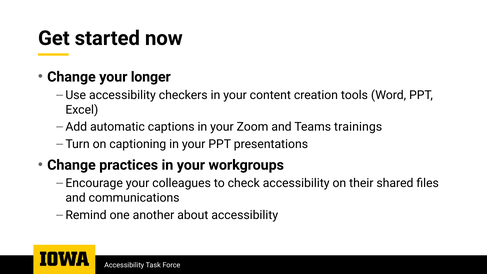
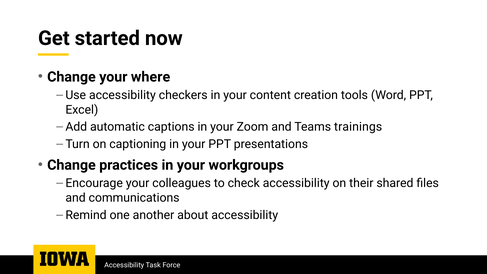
longer: longer -> where (151, 77)
